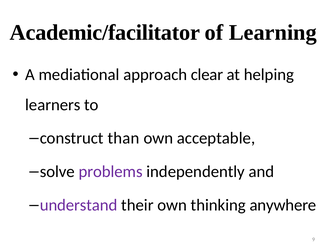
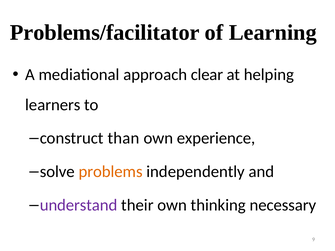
Academic/facilitator: Academic/facilitator -> Problems/facilitator (105, 33)
acceptable: acceptable -> experience (216, 138)
problems colour: purple -> orange (111, 172)
anywhere: anywhere -> necessary (283, 205)
